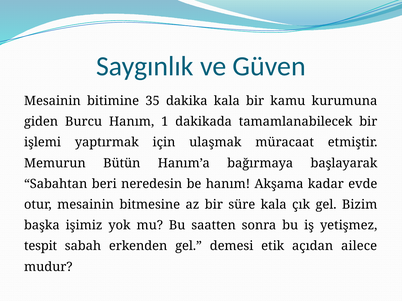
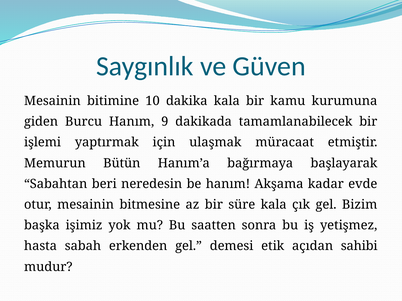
35: 35 -> 10 (153, 101)
1: 1 -> 9 (165, 122)
tespit: tespit -> hasta (41, 247)
ailece: ailece -> sahibi (359, 247)
